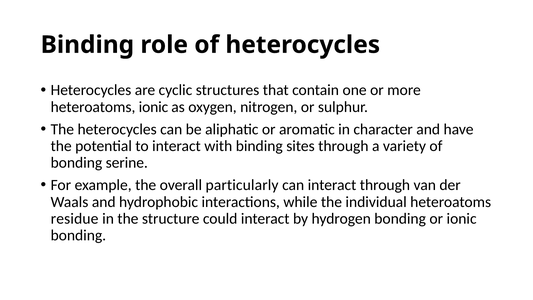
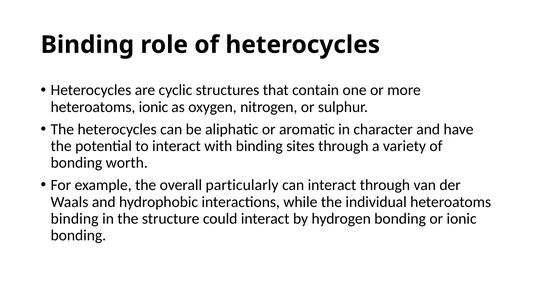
serine: serine -> worth (127, 163)
residue: residue -> binding (75, 219)
